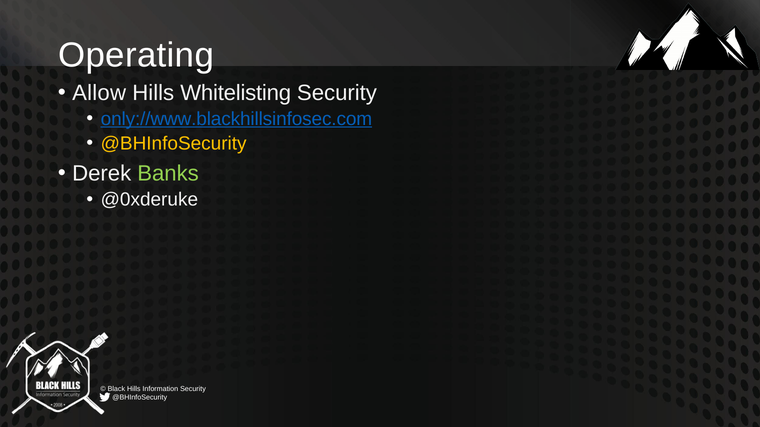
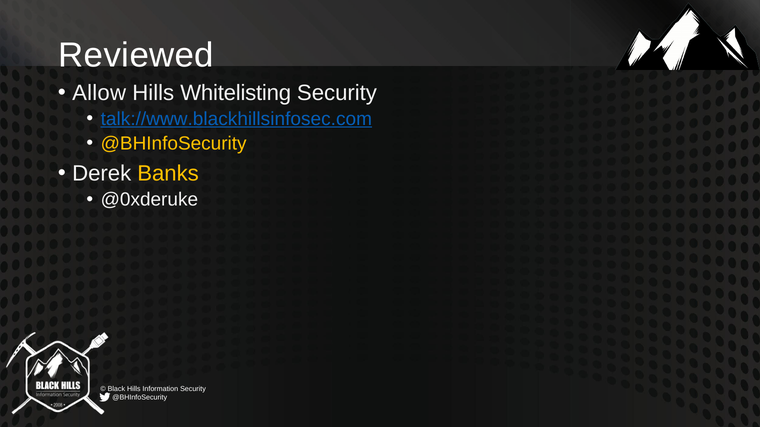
Operating: Operating -> Reviewed (136, 55)
only://www.blackhillsinfosec.com: only://www.blackhillsinfosec.com -> talk://www.blackhillsinfosec.com (236, 119)
Banks colour: light green -> yellow (168, 174)
